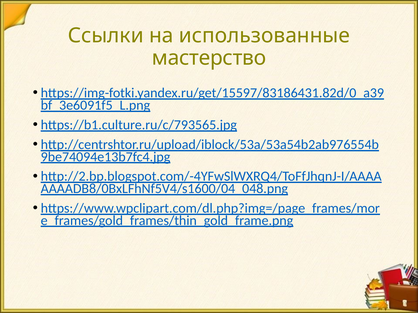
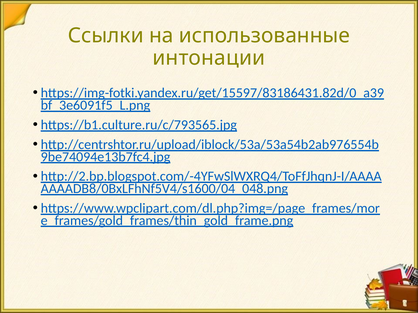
мастерство: мастерство -> интонации (209, 58)
